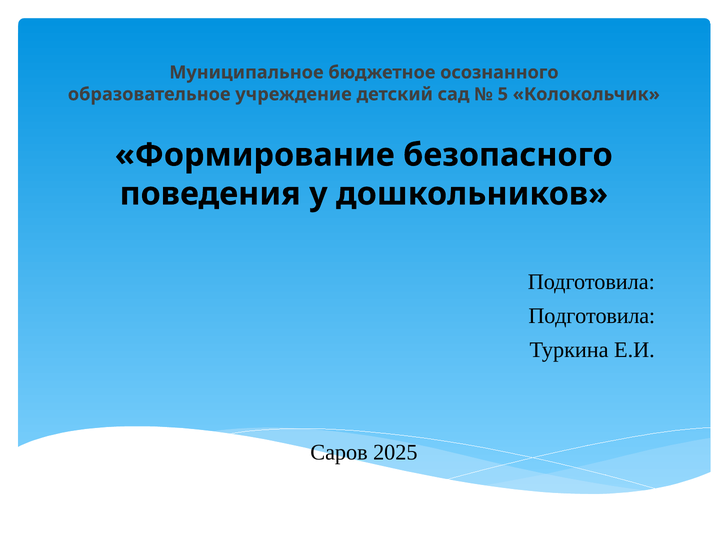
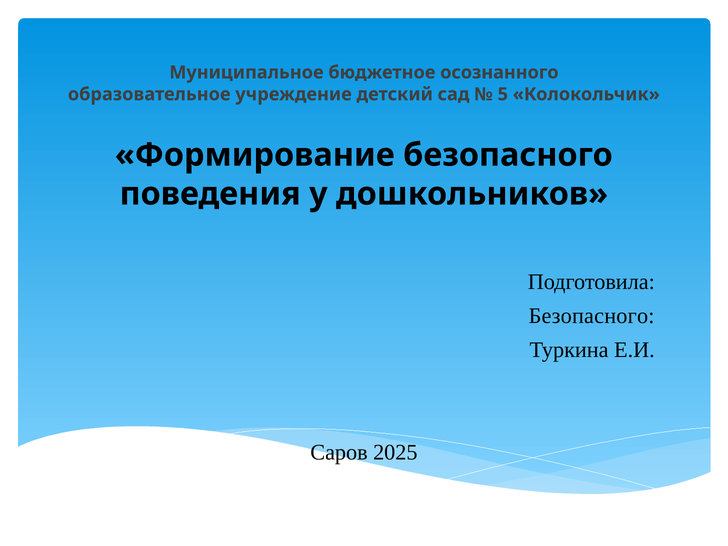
Подготовила: Подготовила -> Безопасного (592, 316)
